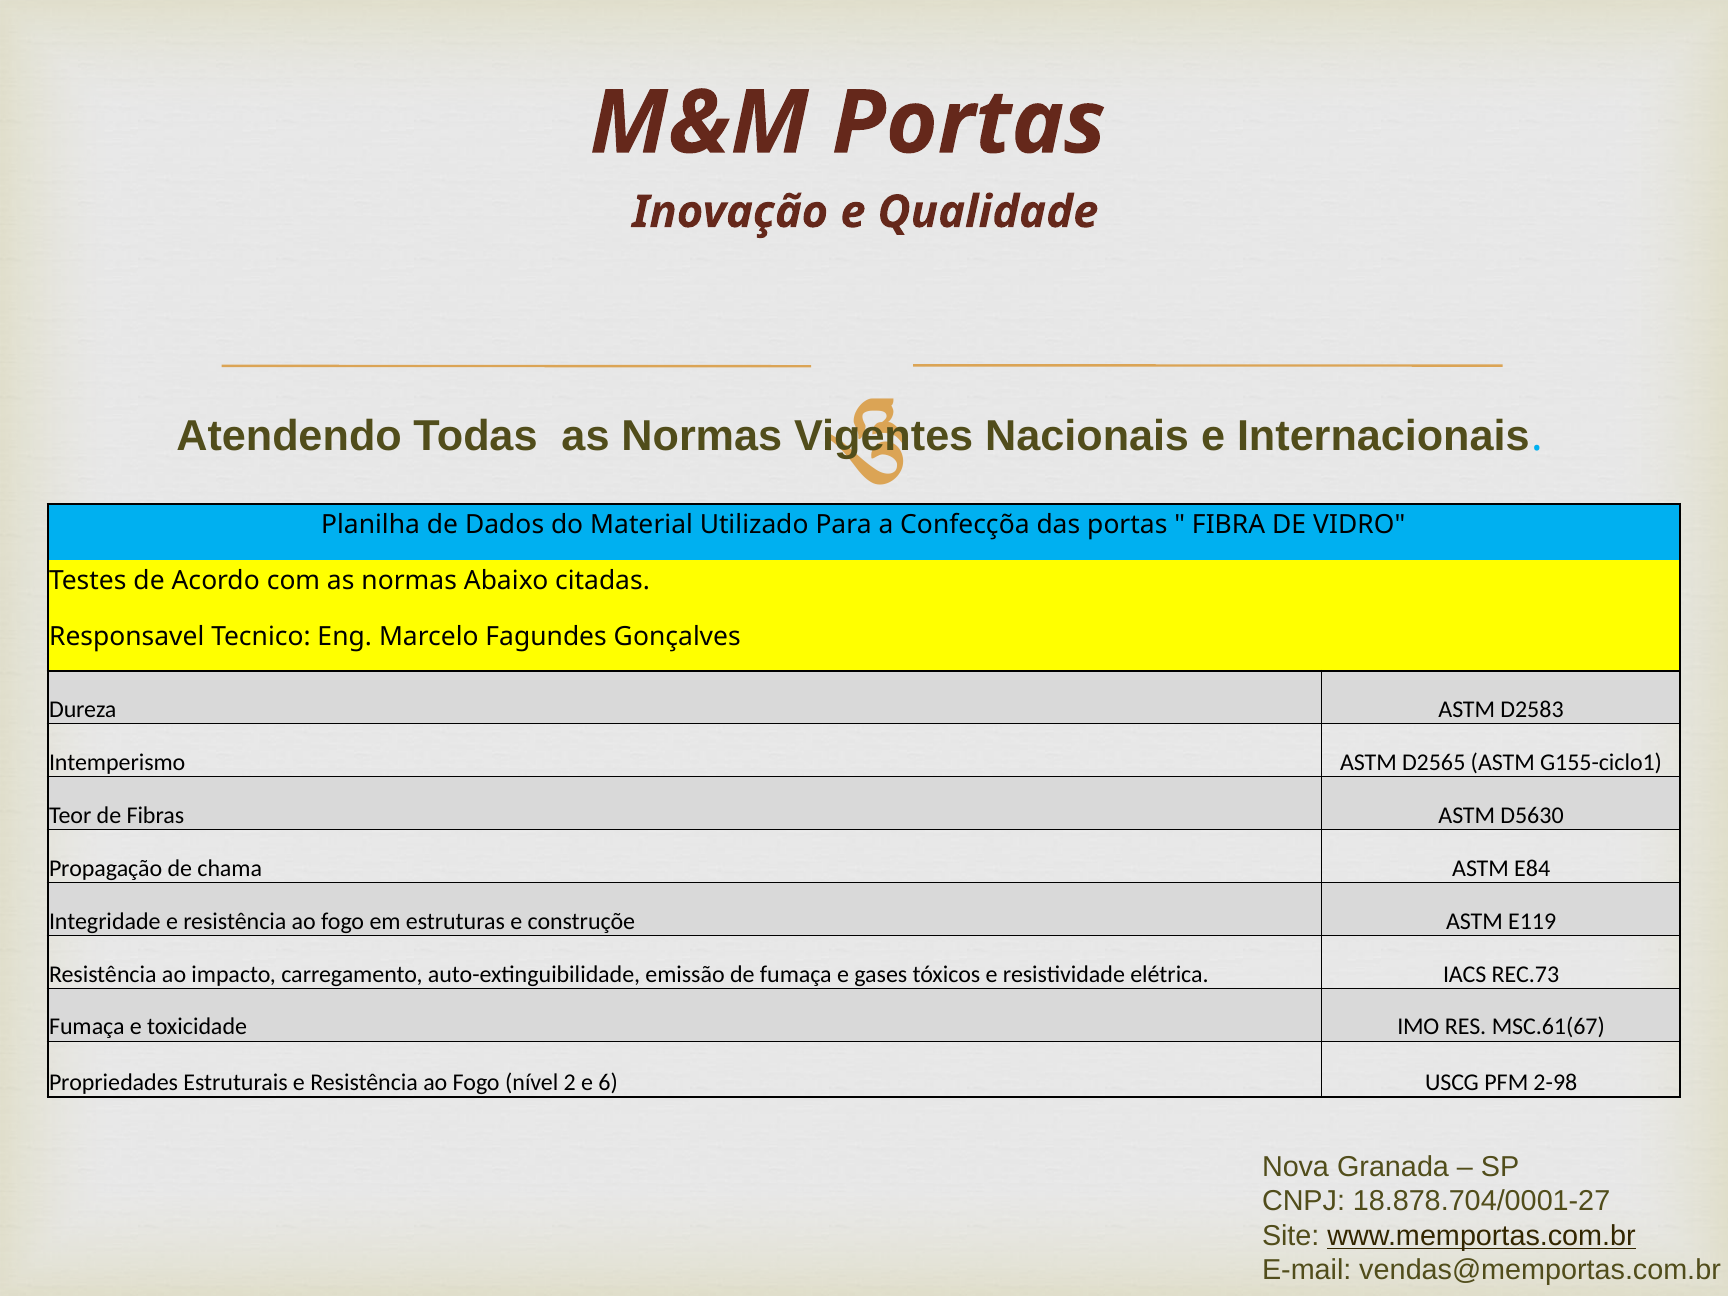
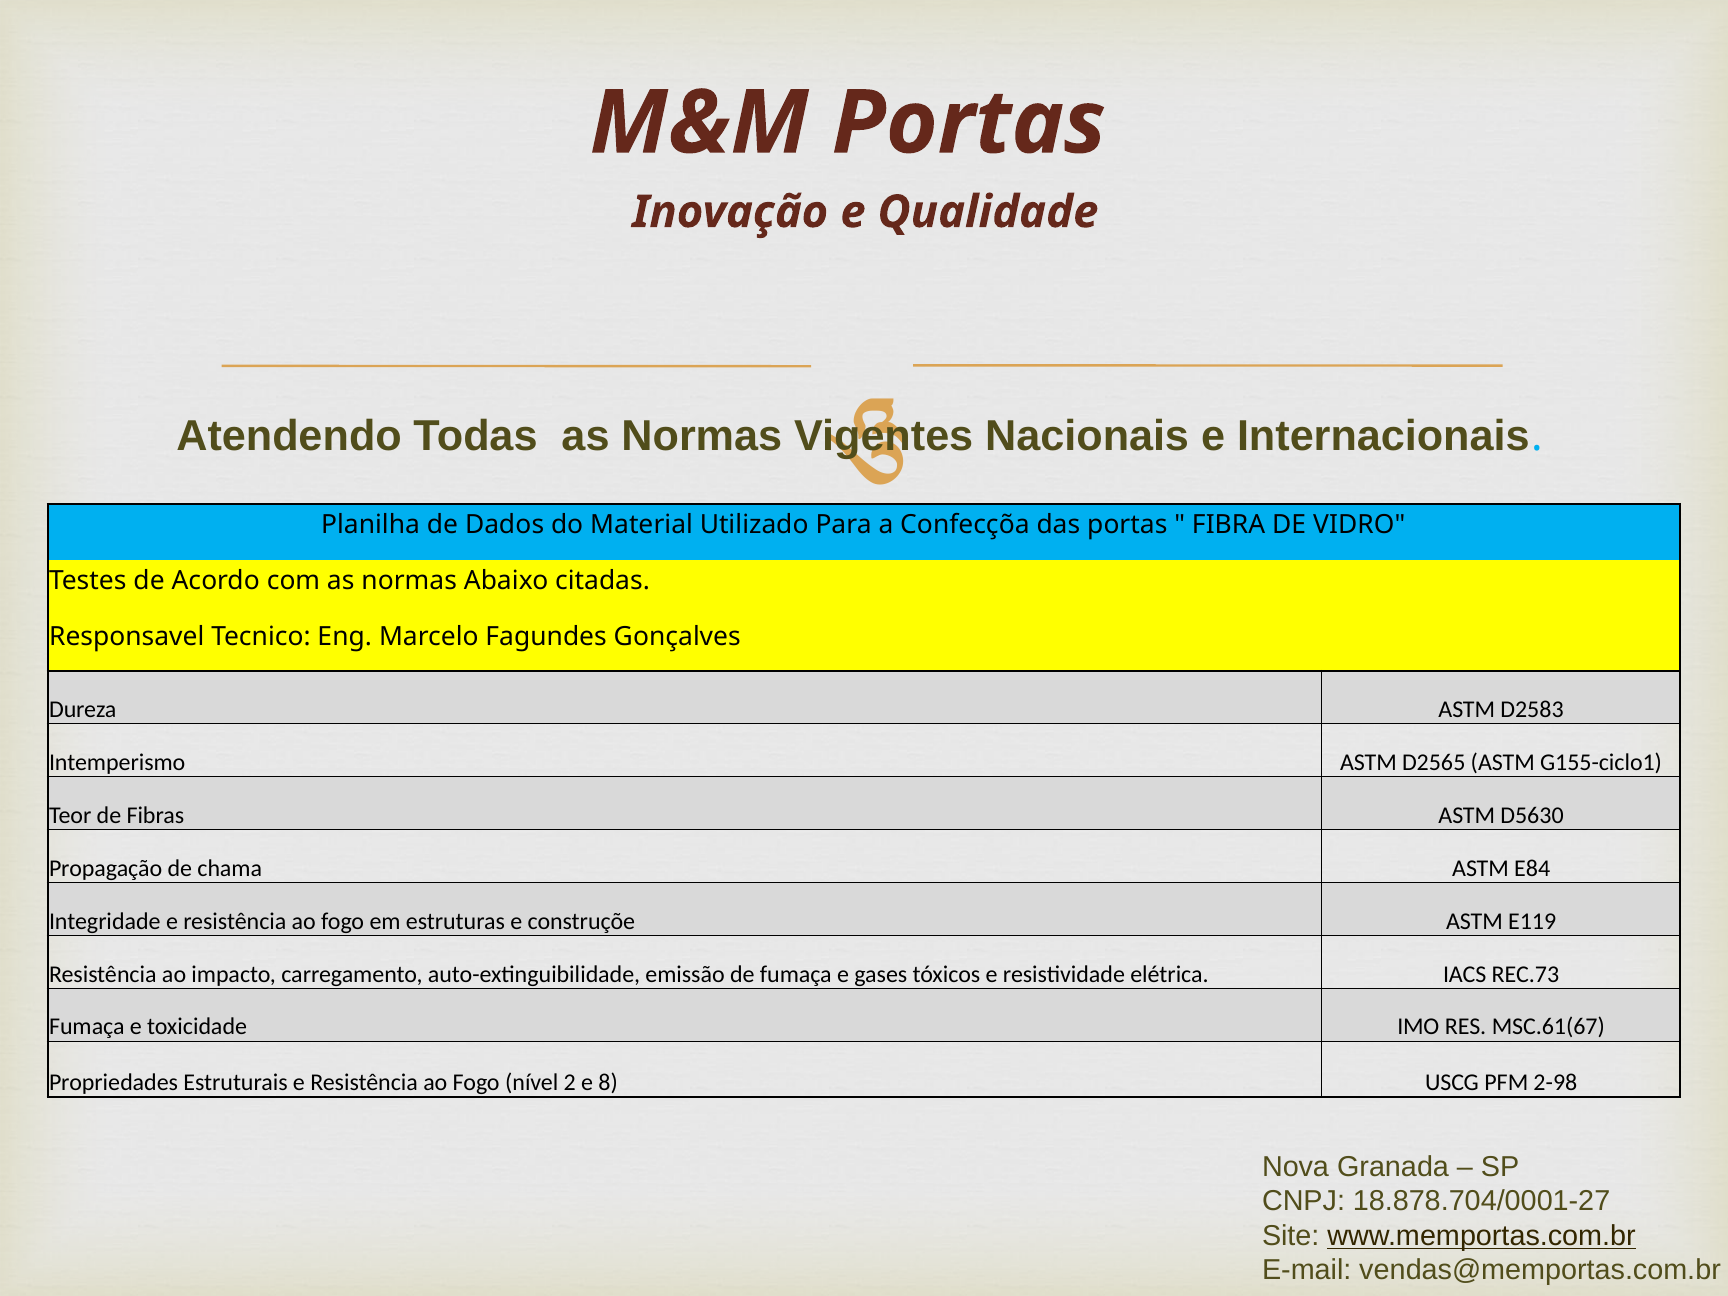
6: 6 -> 8 (608, 1083)
